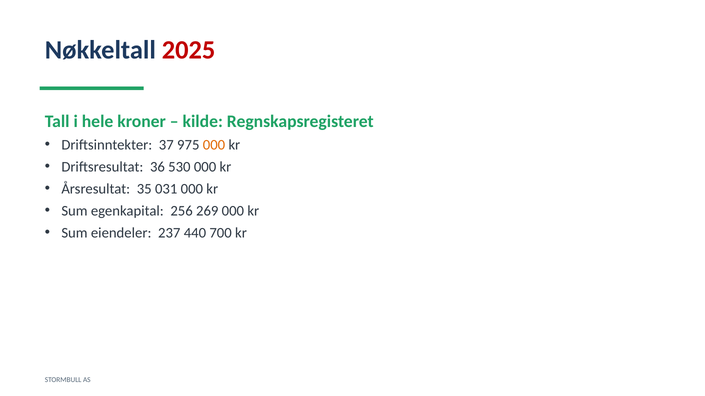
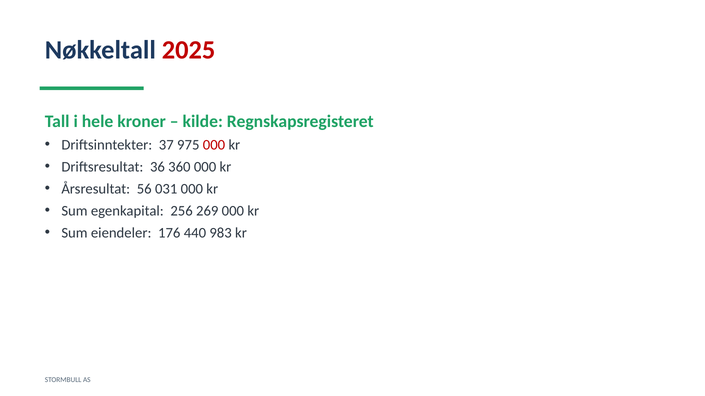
000 colour: orange -> red (214, 145)
530: 530 -> 360 (179, 167)
35: 35 -> 56 (144, 189)
237: 237 -> 176 (169, 233)
700: 700 -> 983 (221, 233)
